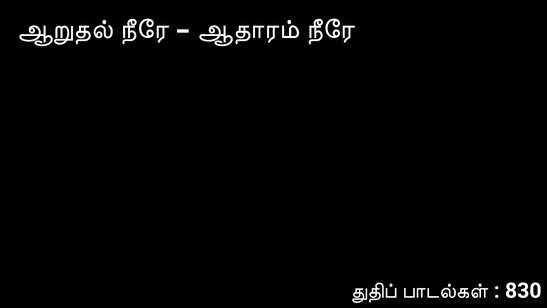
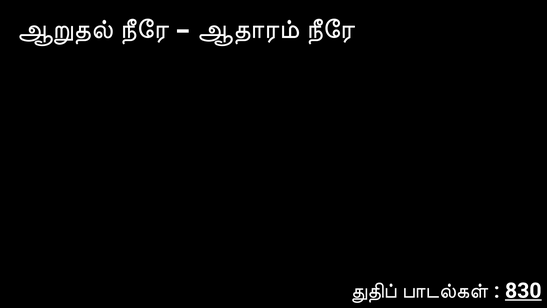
830 underline: none -> present (523, 290)
